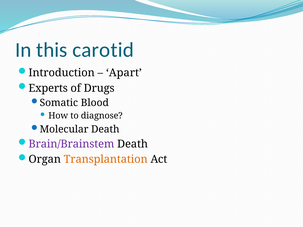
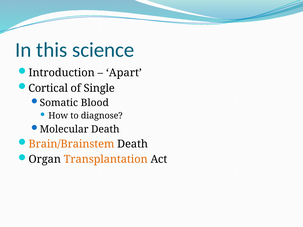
carotid: carotid -> science (103, 50)
Experts: Experts -> Cortical (48, 88)
Drugs: Drugs -> Single (99, 88)
Brain/Brainstem colour: purple -> orange (71, 144)
